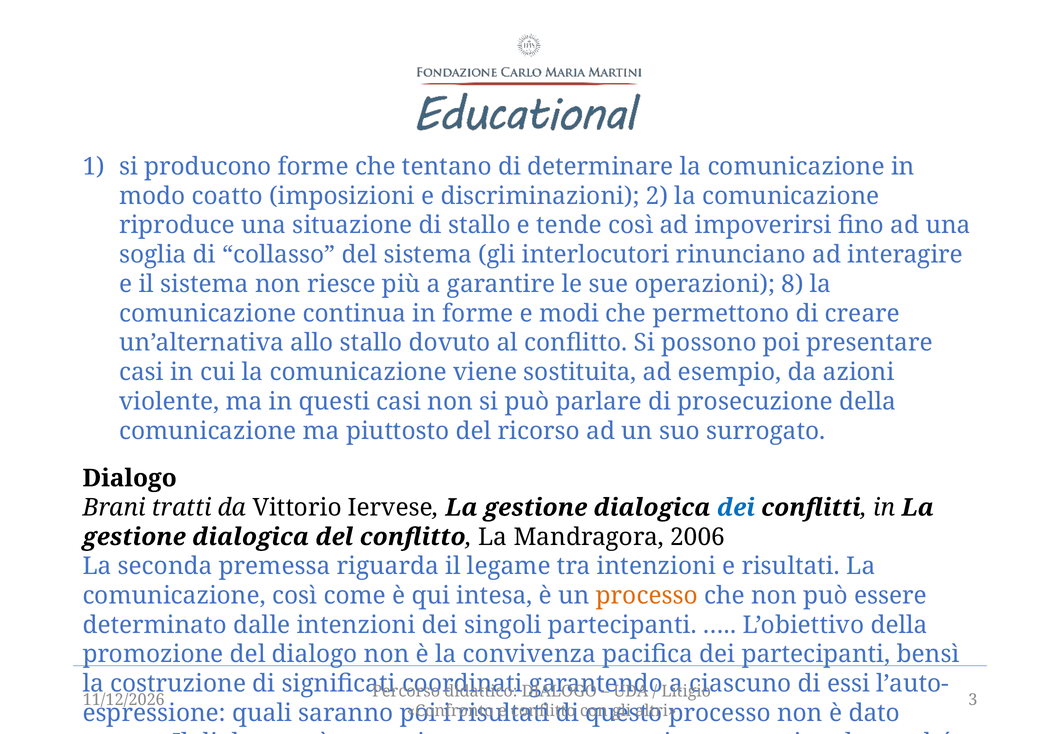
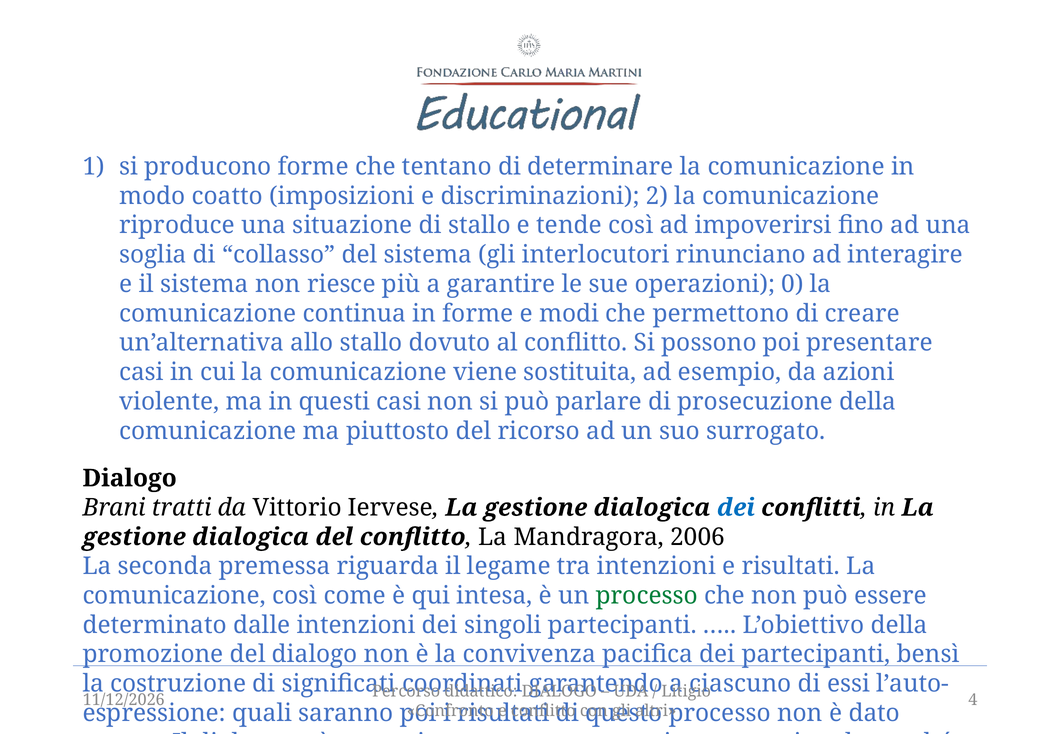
8: 8 -> 0 (793, 284)
processo colour: orange -> green (647, 596)
3: 3 -> 4 (973, 699)
